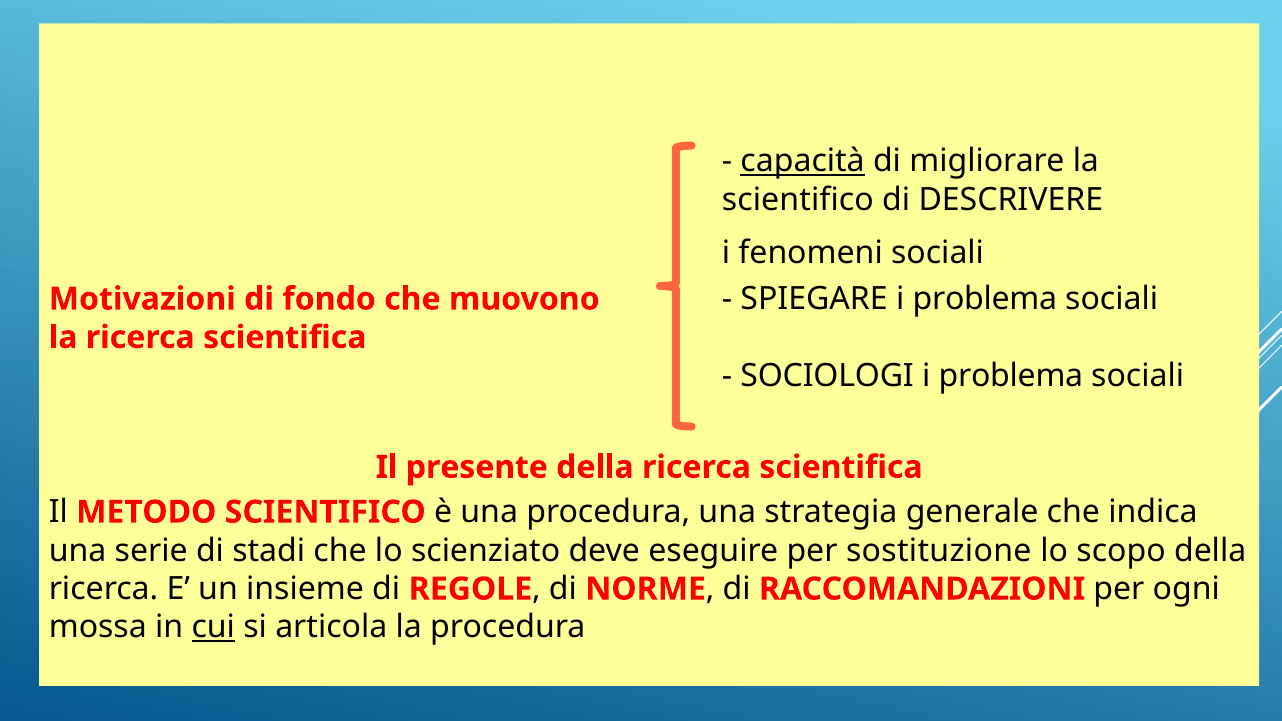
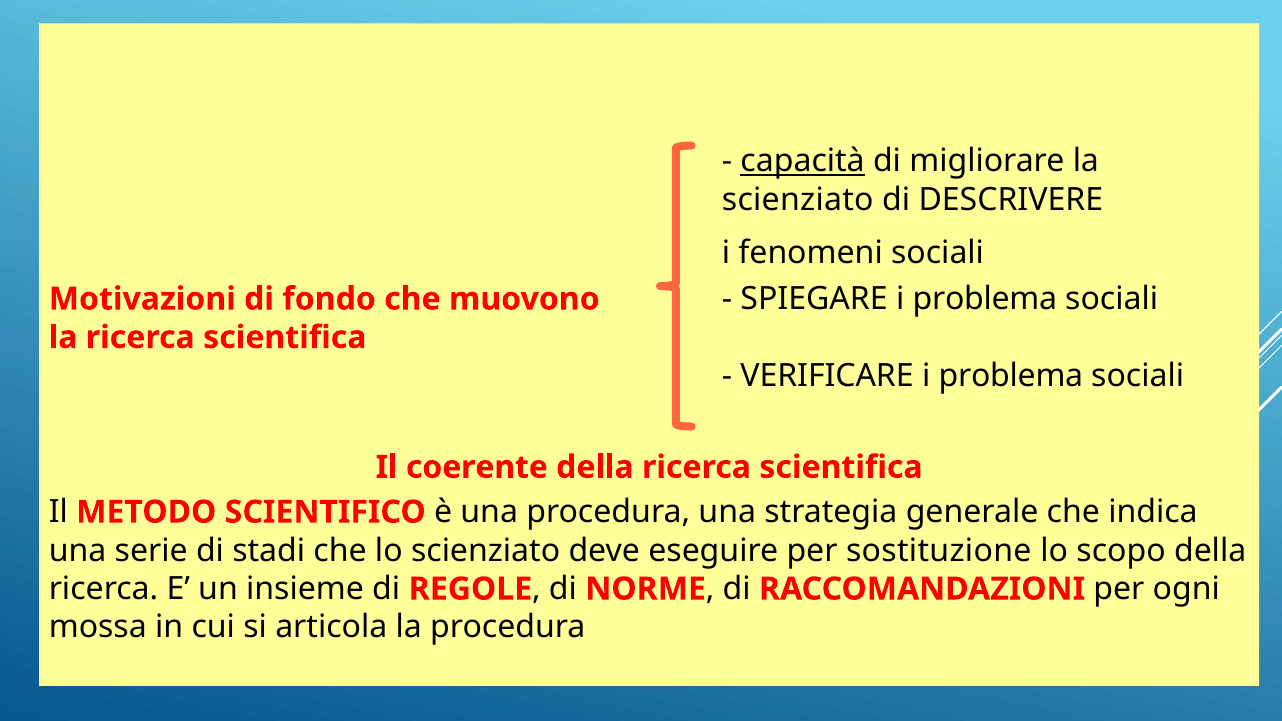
scientifico: scientifico -> scienziato (798, 200)
SOCIOLOGI: SOCIOLOGI -> VERIFICARE (827, 376)
presente: presente -> coerente (477, 467)
cui underline: present -> none (213, 628)
